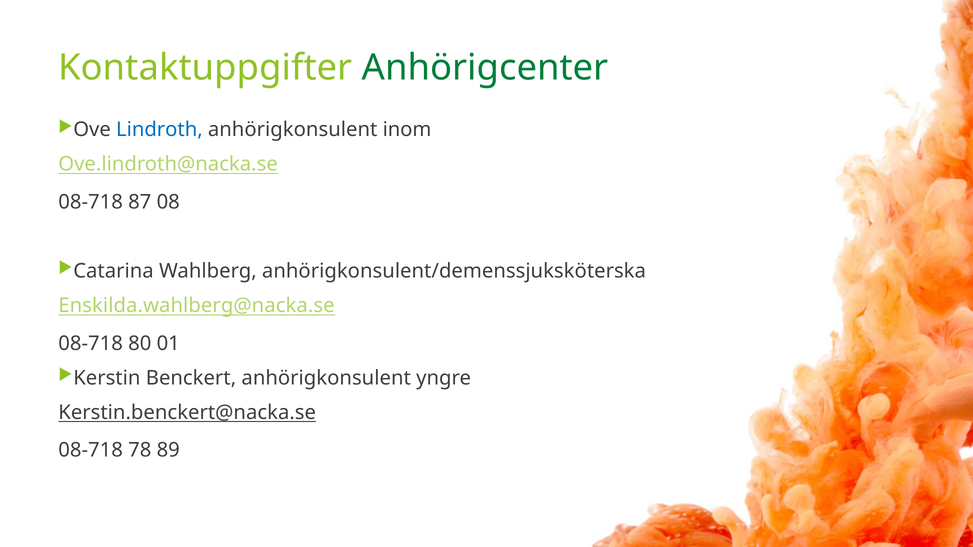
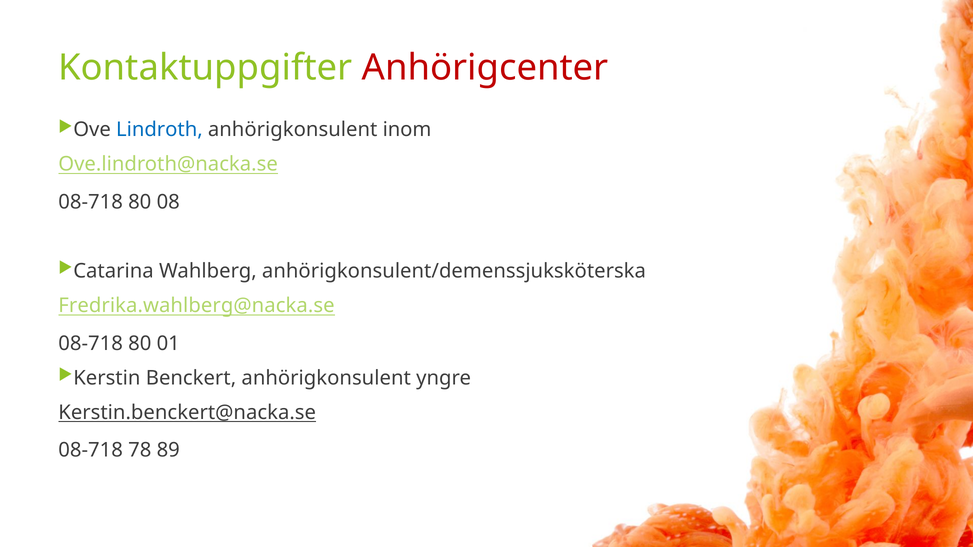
Anhörigcenter colour: green -> red (485, 68)
87: 87 -> 80 (140, 202)
Enskilda.wahlberg@nacka.se: Enskilda.wahlberg@nacka.se -> Fredrika.wahlberg@nacka.se (197, 306)
